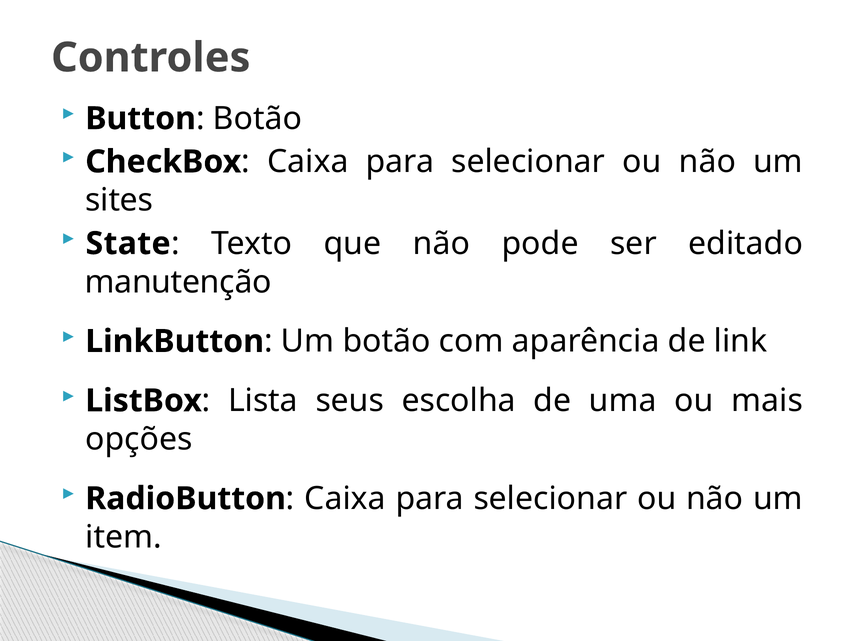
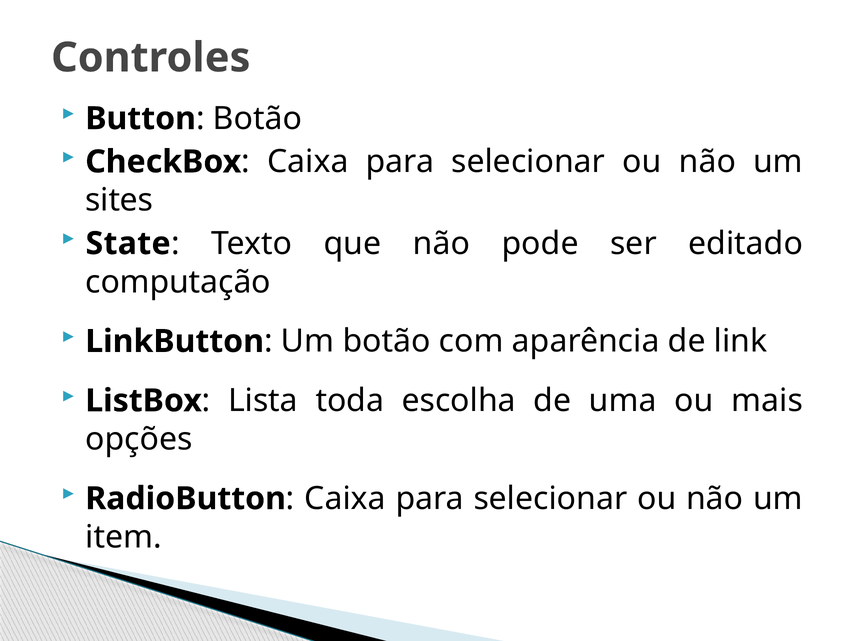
manutenção: manutenção -> computação (178, 282)
seus: seus -> toda (350, 400)
